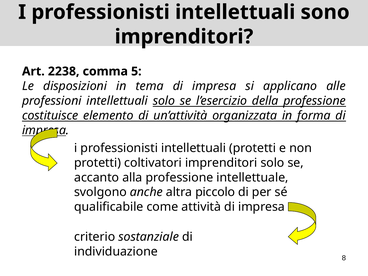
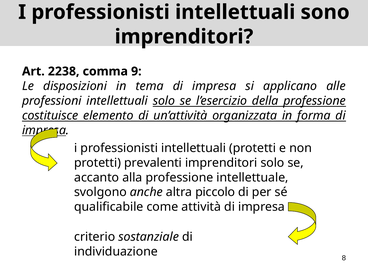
5: 5 -> 9 (136, 71)
coltivatori: coltivatori -> prevalenti (153, 163)
